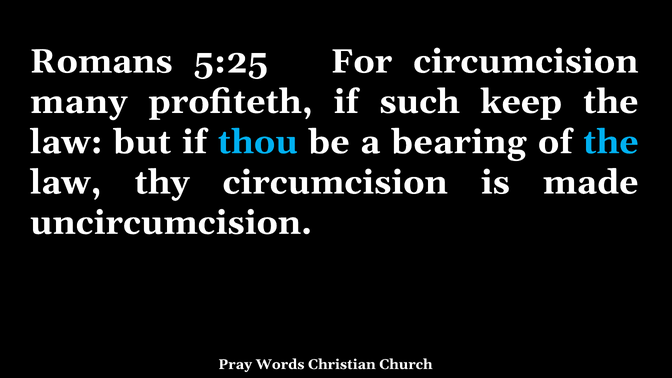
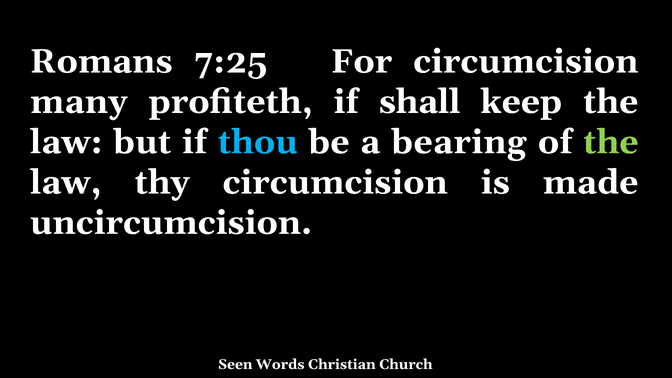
5:25: 5:25 -> 7:25 (231, 61)
such: such -> shall (420, 102)
the colour: light blue -> light green (611, 142)
Pray: Pray -> Seen (235, 364)
